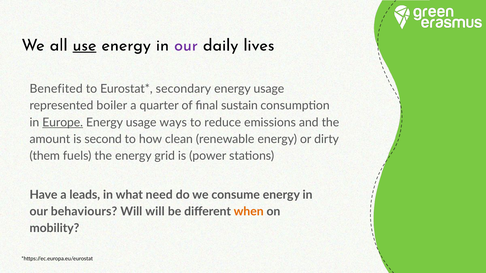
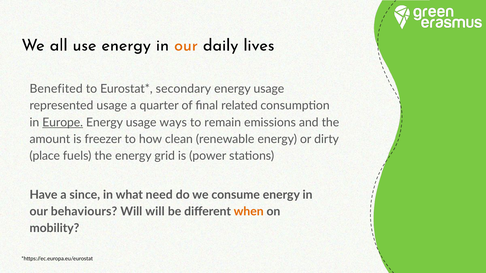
use underline: present -> none (84, 45)
our colour: purple -> orange (186, 45)
represented boiler: boiler -> usage (112, 106)
sustain: sustain -> related (239, 106)
reduce: reduce -> remain (223, 123)
second: second -> freezer (103, 139)
them: them -> place (45, 156)
leads: leads -> since (85, 195)
